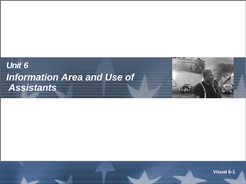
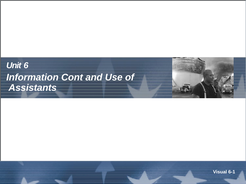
Area: Area -> Cont (72, 78)
